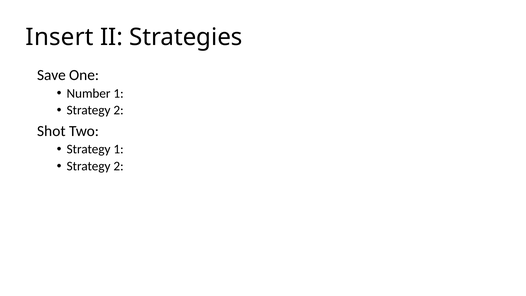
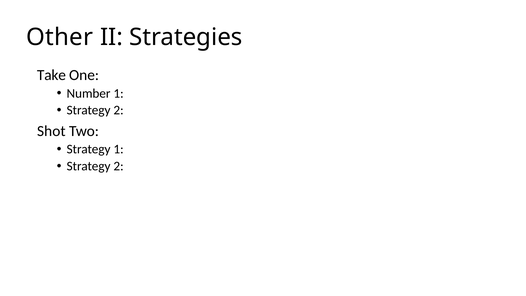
Insert: Insert -> Other (60, 37)
Save: Save -> Take (51, 75)
